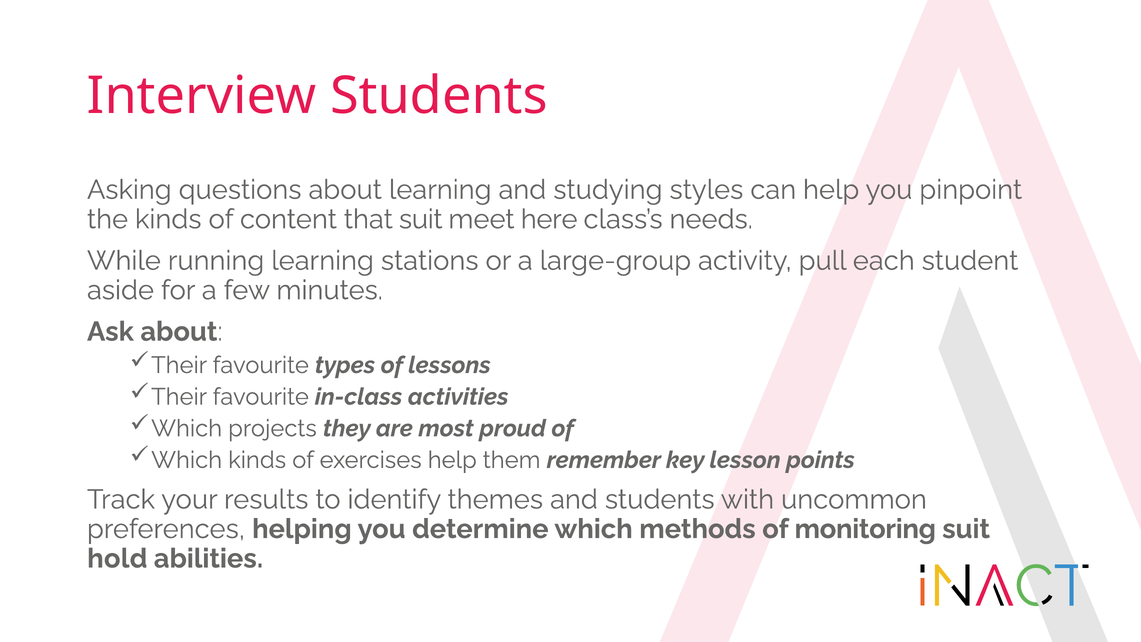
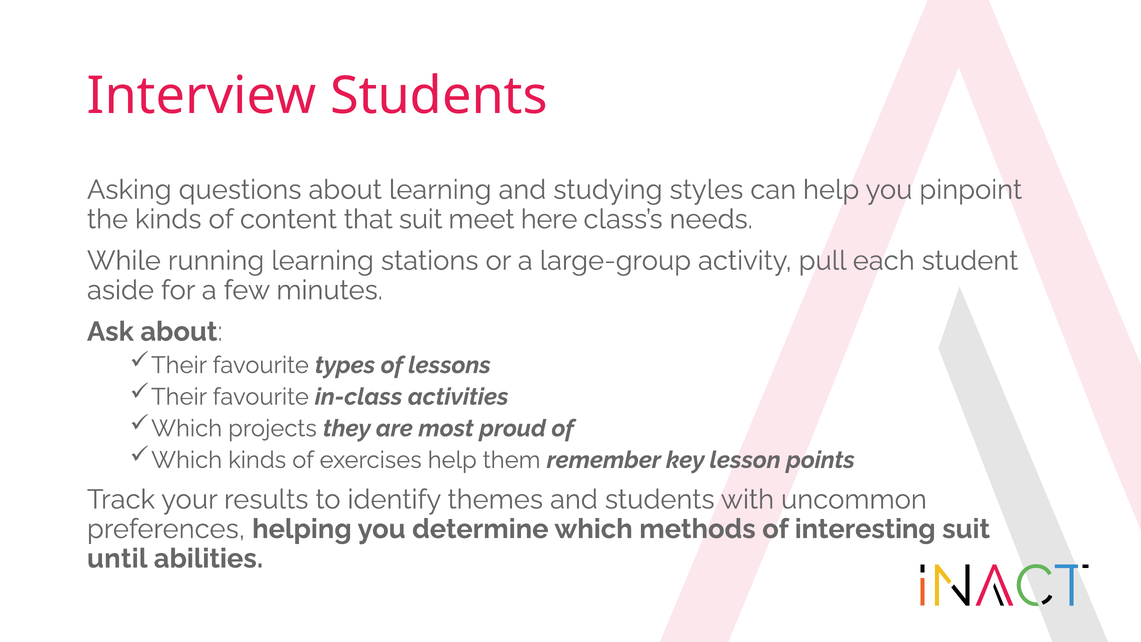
monitoring: monitoring -> interesting (865, 529)
hold: hold -> until (117, 558)
